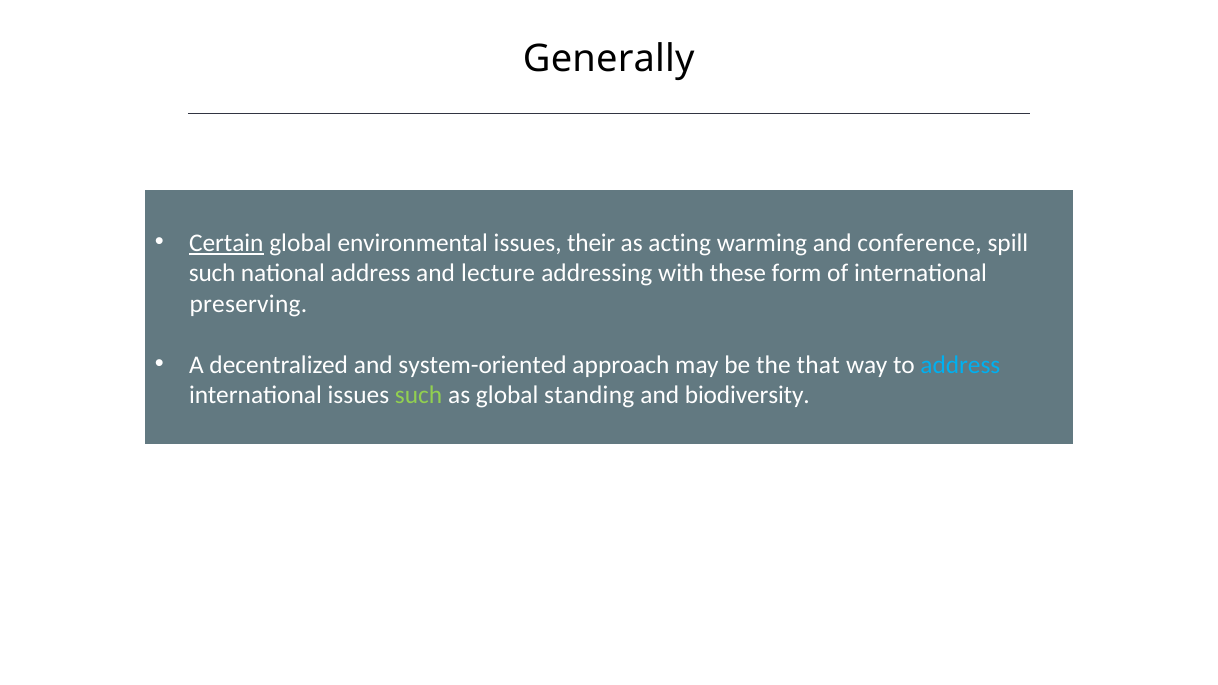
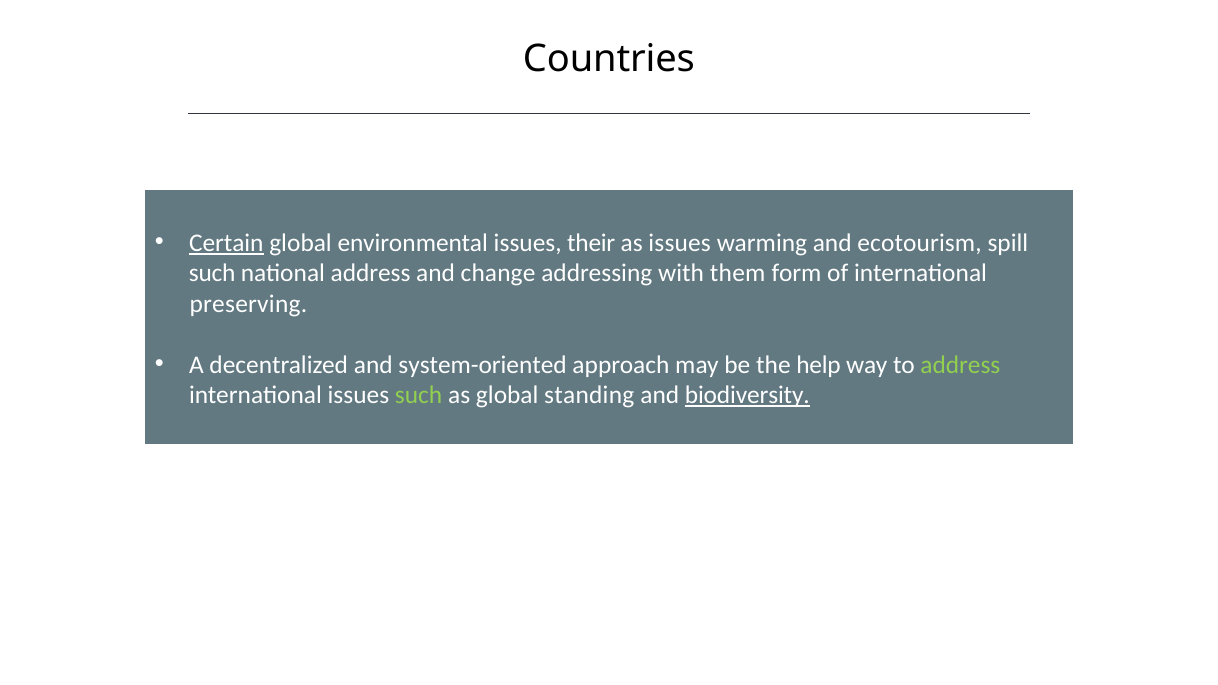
Generally: Generally -> Countries (609, 59)
as acting: acting -> issues (680, 243)
conference: conference -> ecotourism (920, 243)
lecture: lecture -> change (498, 273)
these: these -> them (738, 273)
that: that -> help (819, 365)
address colour: light blue -> light green (960, 365)
biodiversity underline: none -> present (747, 395)
